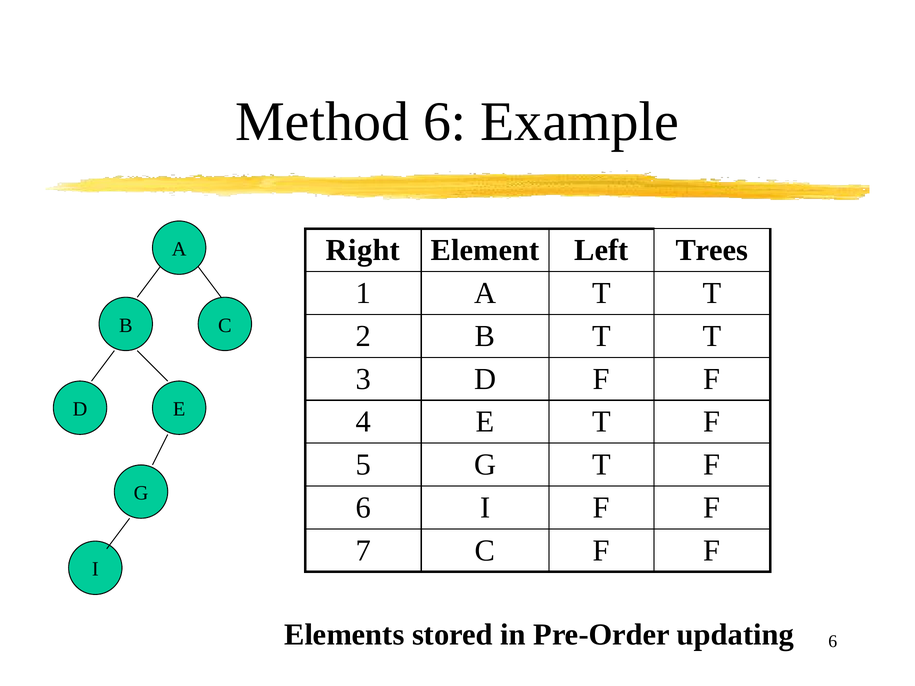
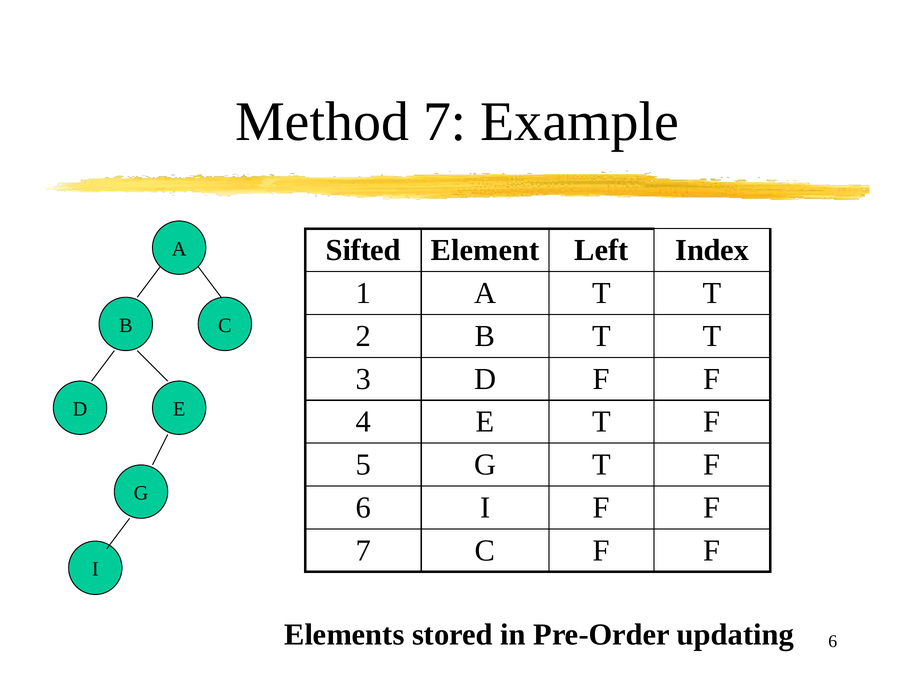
Method 6: 6 -> 7 (445, 122)
Right: Right -> Sifted (363, 250)
Trees: Trees -> Index (712, 250)
